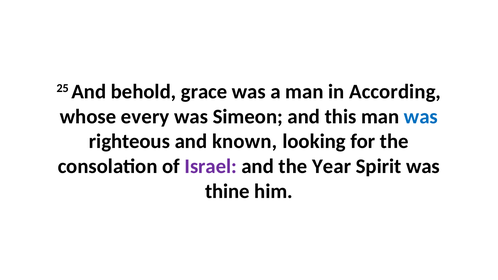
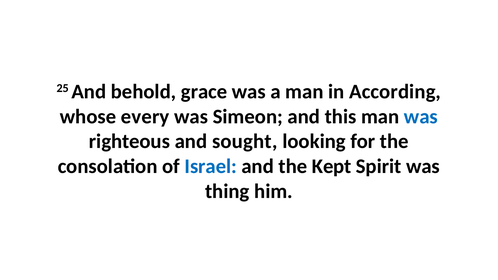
known: known -> sought (245, 141)
Israel colour: purple -> blue (211, 166)
Year: Year -> Kept (332, 166)
thine: thine -> thing (227, 191)
